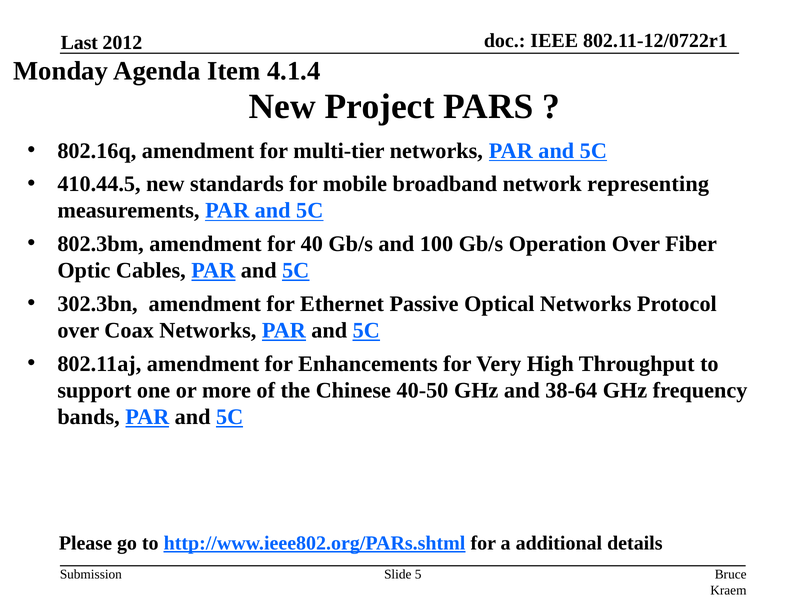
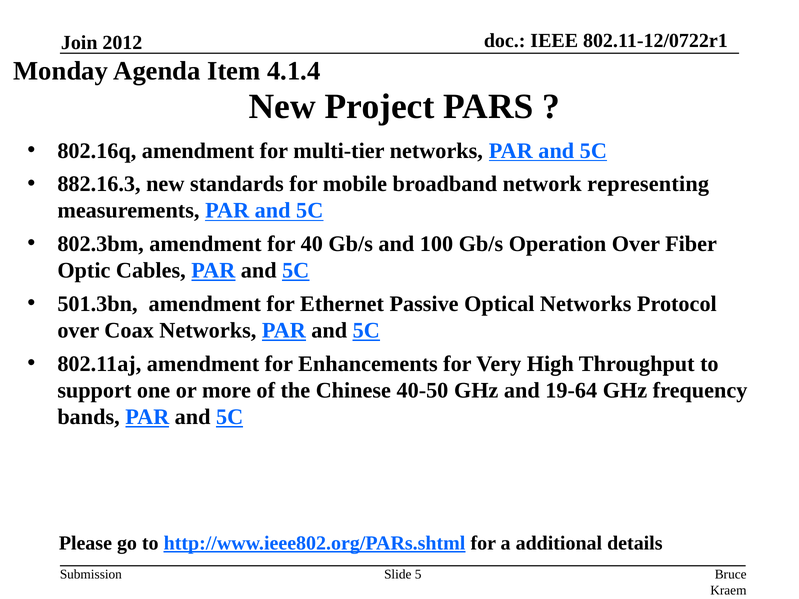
Last: Last -> Join (79, 43)
410.44.5: 410.44.5 -> 882.16.3 (99, 184)
302.3bn: 302.3bn -> 501.3bn (97, 304)
38-64: 38-64 -> 19-64 (571, 391)
